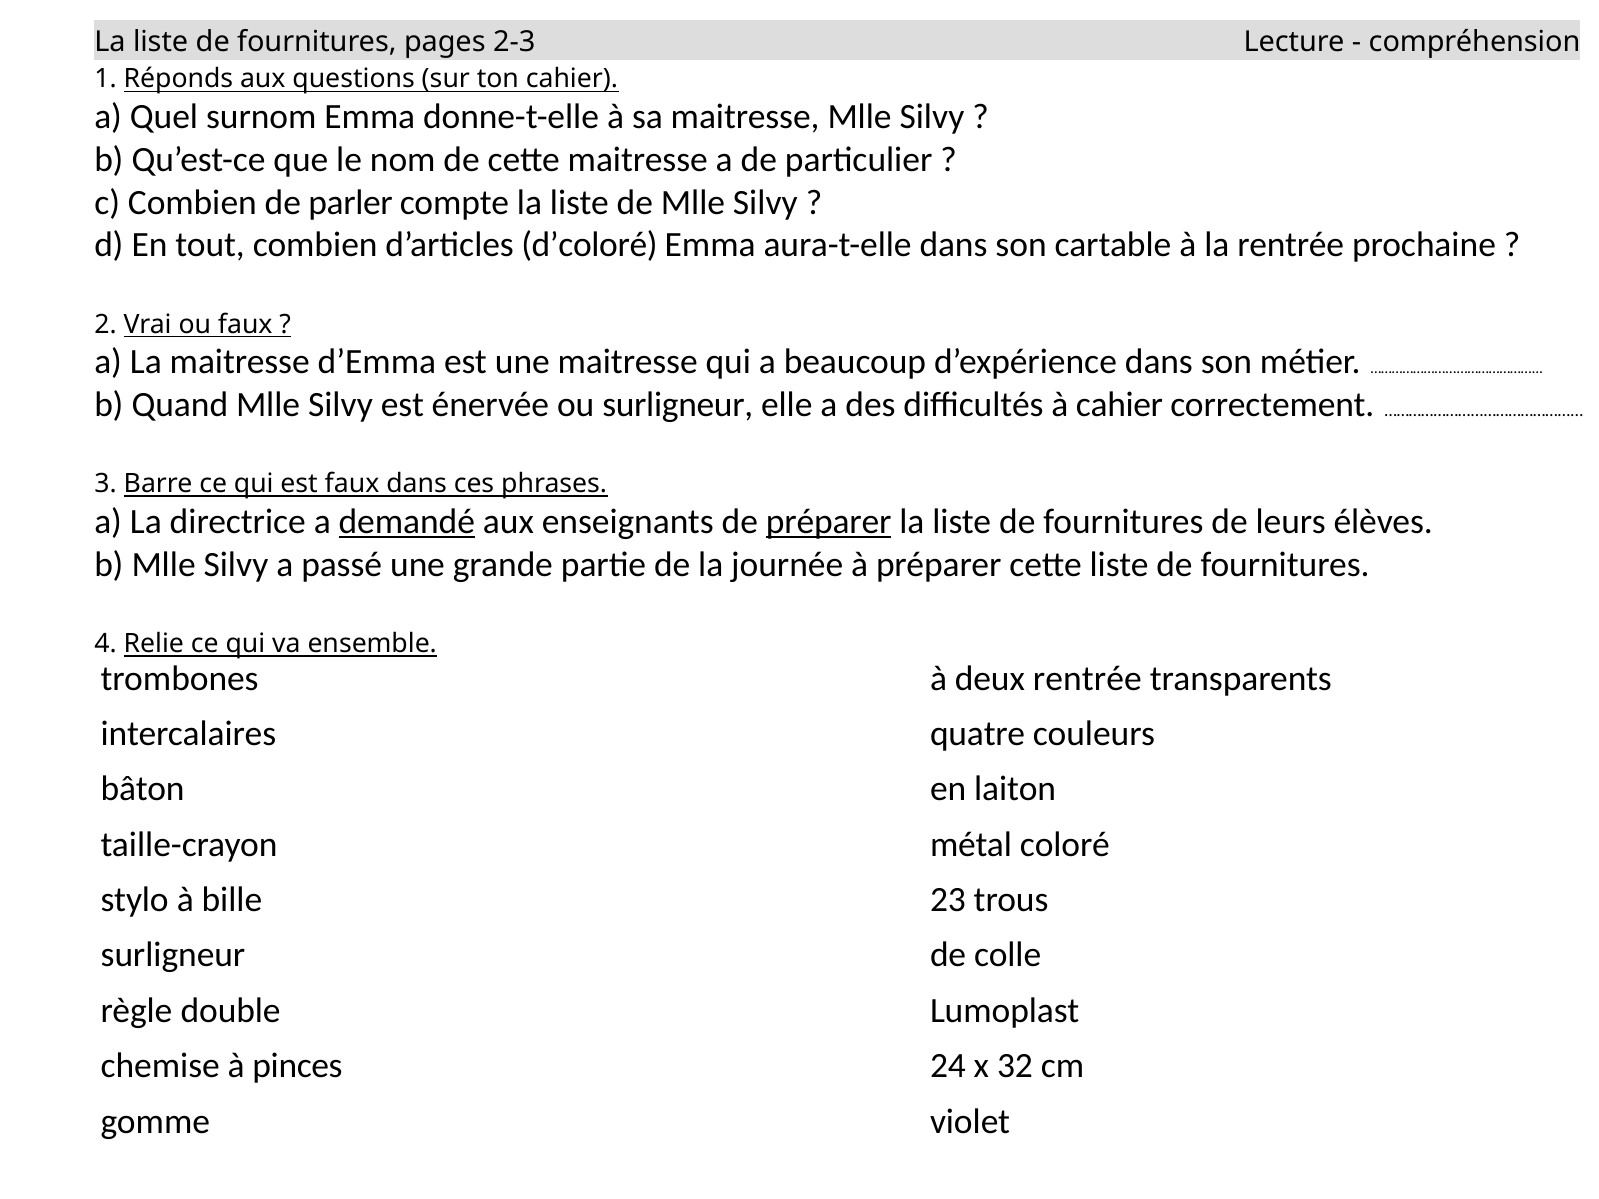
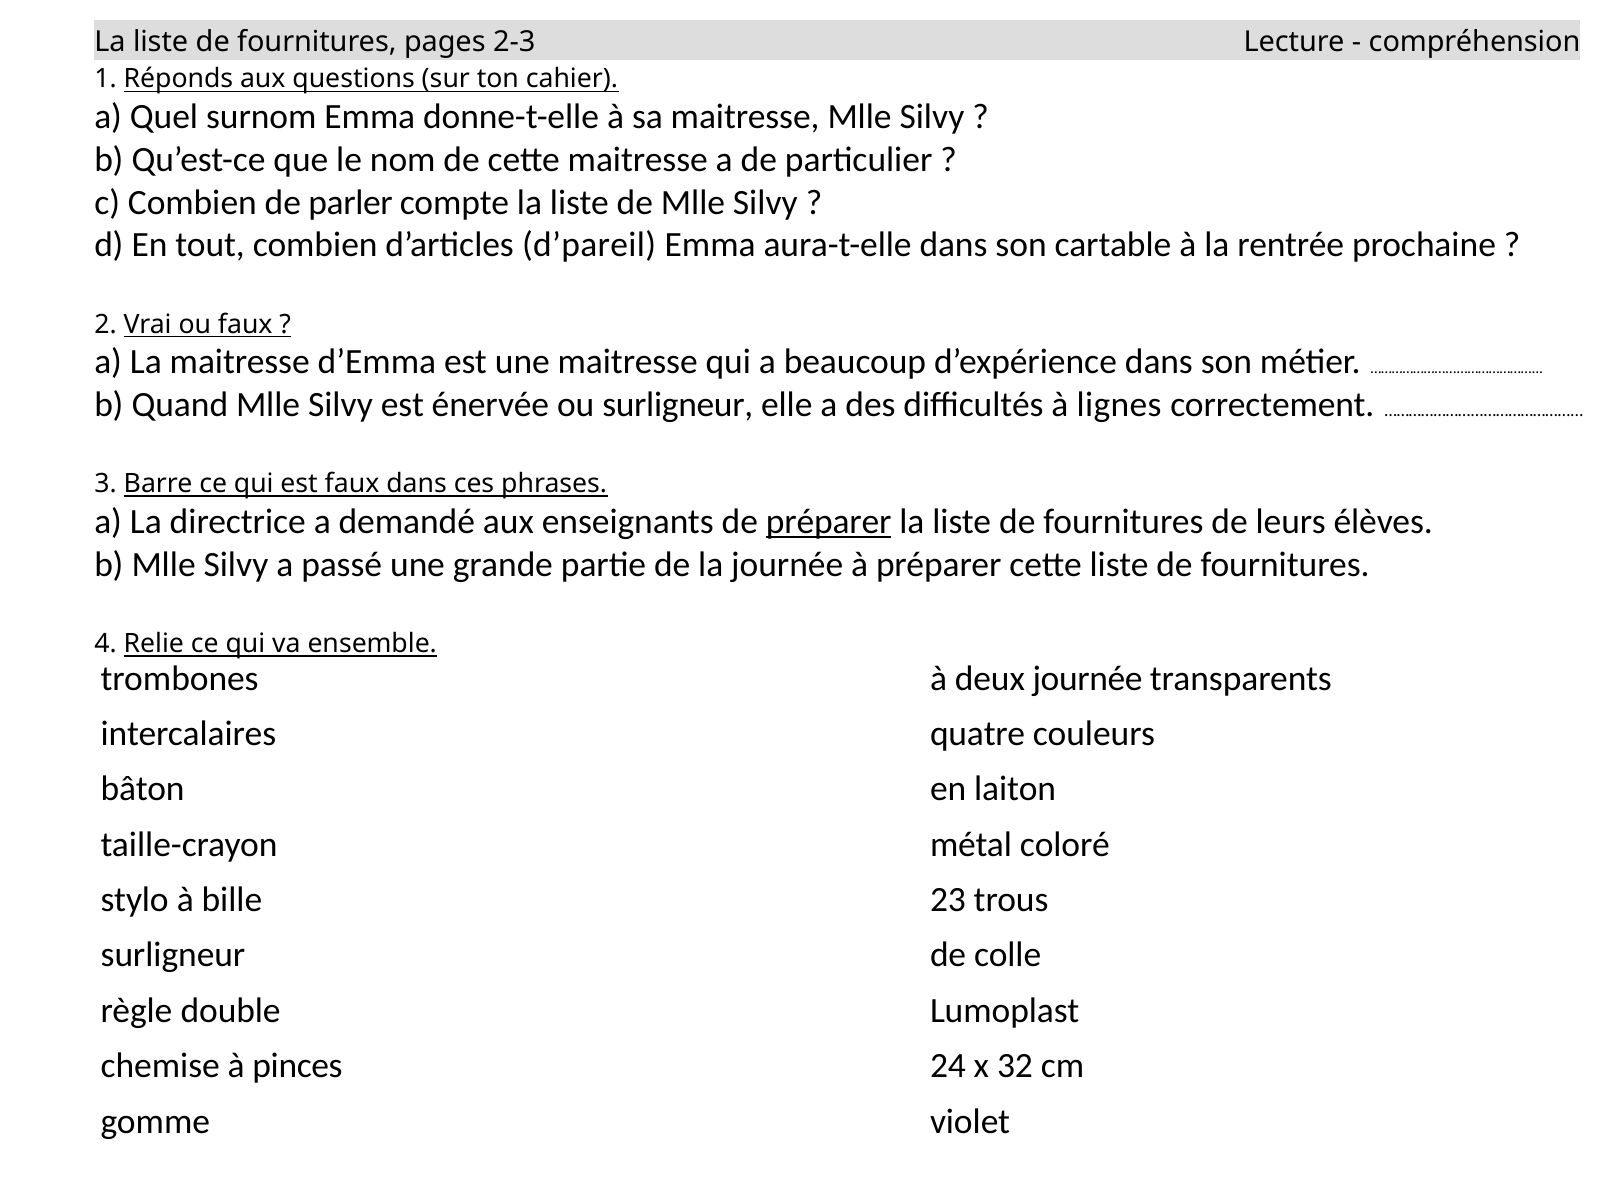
d’coloré: d’coloré -> d’pareil (589, 245)
à cahier: cahier -> lignes (1119, 405)
demandé underline: present -> none (407, 522)
deux rentrée: rentrée -> journée (1088, 678)
